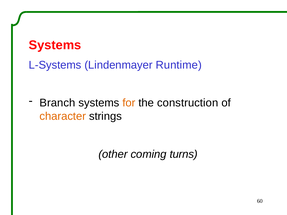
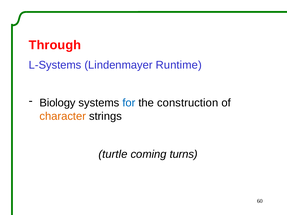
Systems: Systems -> Through (55, 45)
Branch: Branch -> Biology (58, 103)
for colour: orange -> blue (129, 103)
other: other -> turtle (113, 154)
